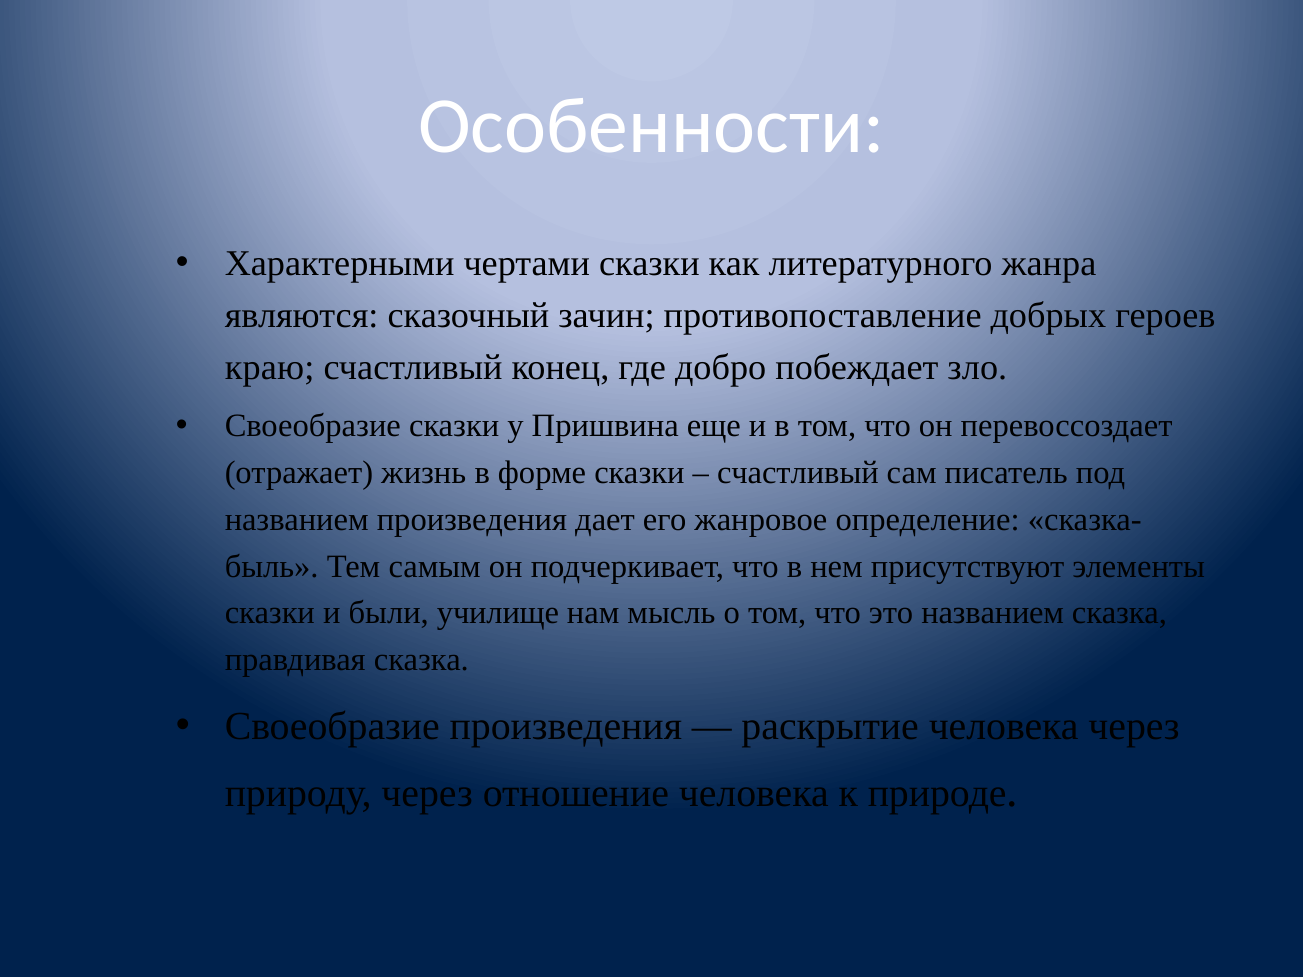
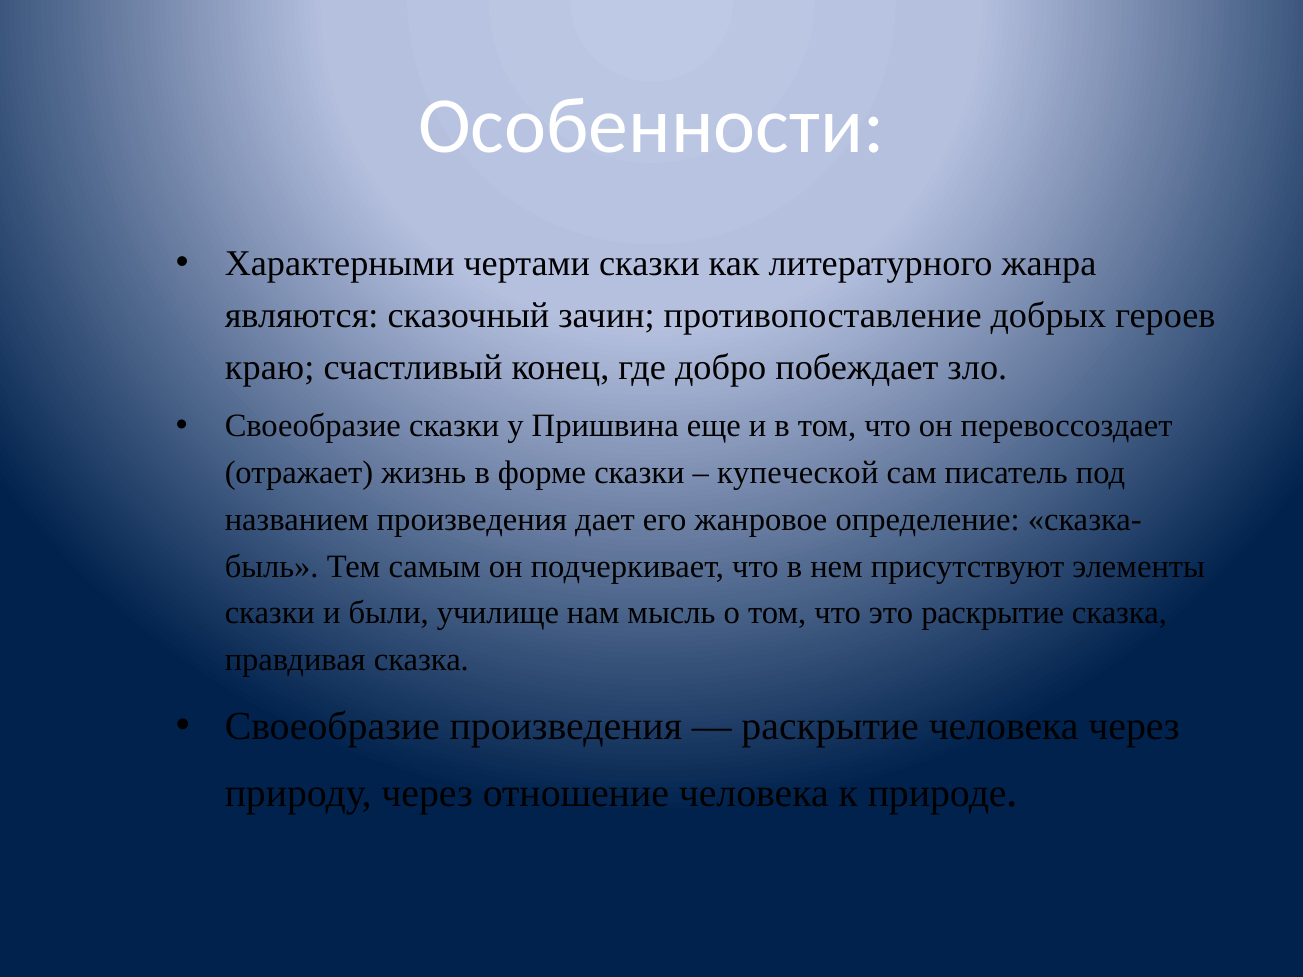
счастливый: счастливый -> купеческой (798, 473)
это названием: названием -> раскрытие (993, 613)
